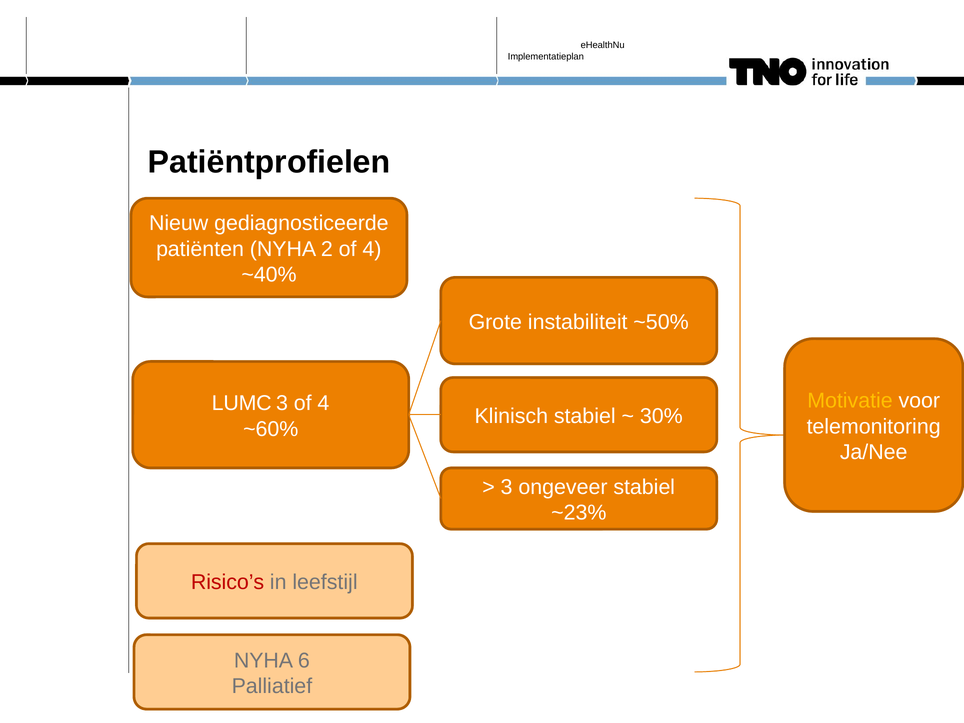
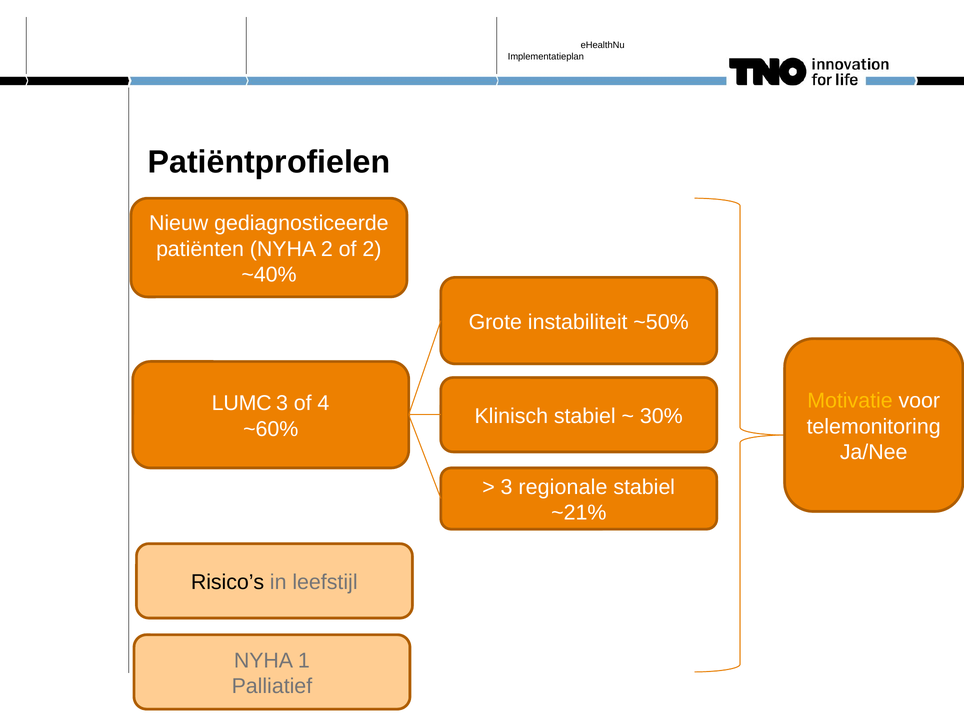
2 of 4: 4 -> 2 (372, 249)
ongeveer: ongeveer -> regionale (563, 487)
~23%: ~23% -> ~21% (579, 513)
Risico’s colour: red -> black (228, 582)
6: 6 -> 1 (304, 661)
